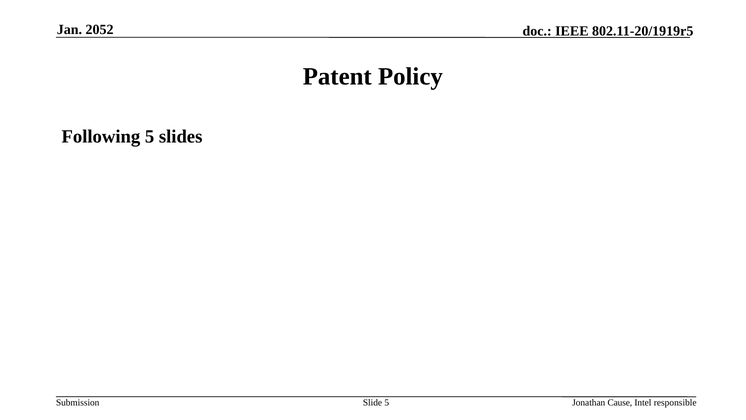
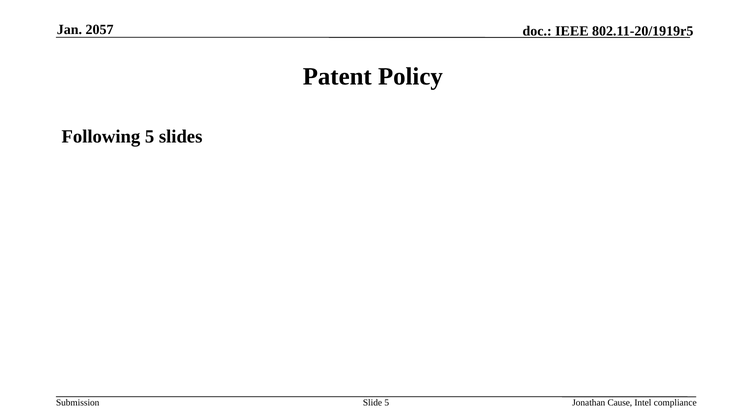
2052: 2052 -> 2057 (100, 30)
responsible: responsible -> compliance (675, 402)
